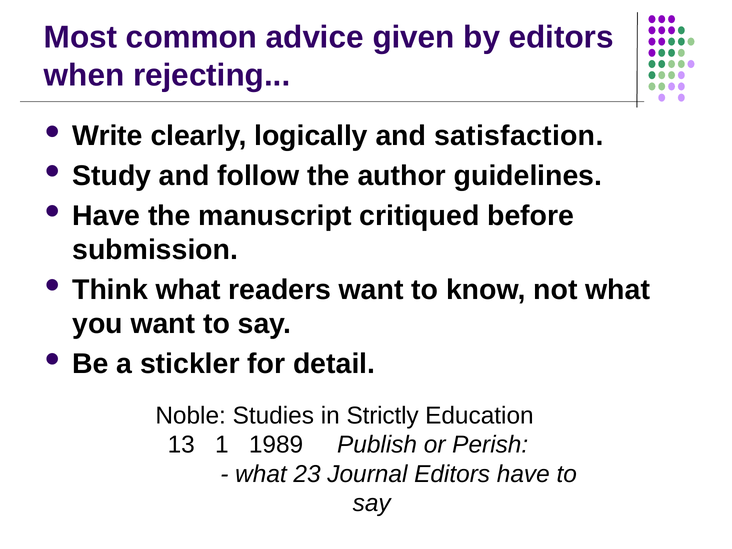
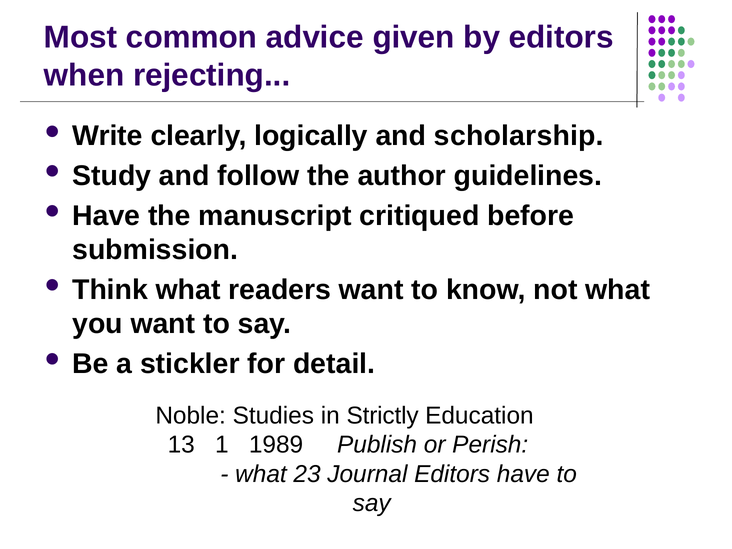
satisfaction: satisfaction -> scholarship (519, 136)
